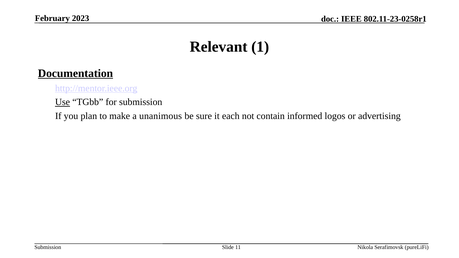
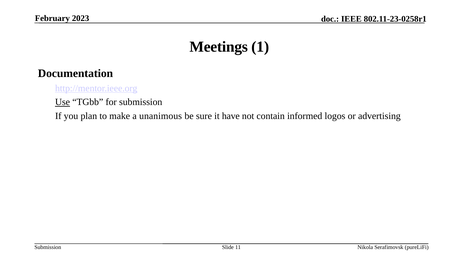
Relevant: Relevant -> Meetings (219, 47)
Documentation underline: present -> none (75, 73)
each: each -> have (231, 116)
